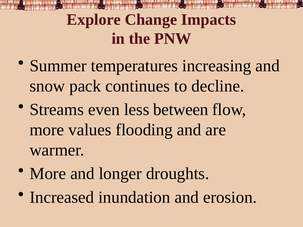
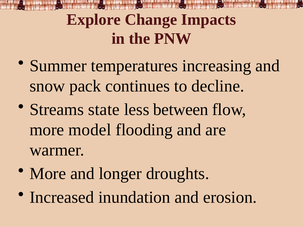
even: even -> state (104, 110)
values: values -> model (90, 130)
